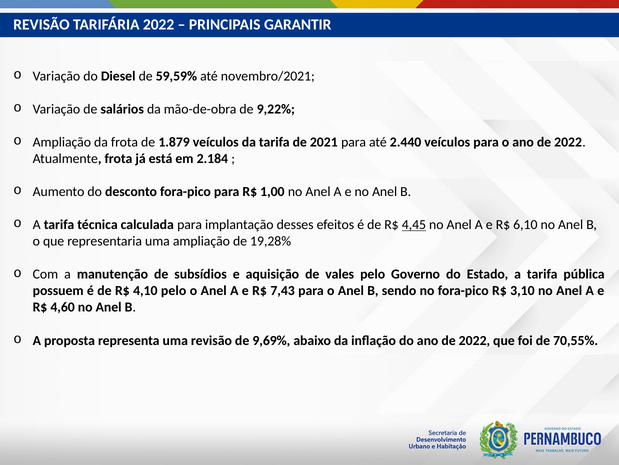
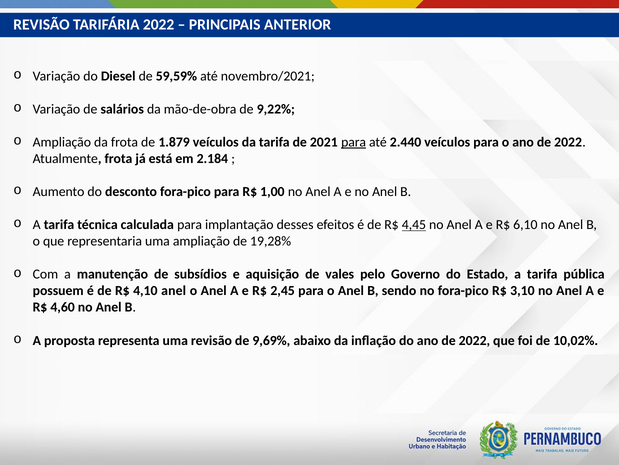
GARANTIR: GARANTIR -> ANTERIOR (298, 25)
para underline: none -> present (354, 142)
4,10 pelo: pelo -> anel (174, 290)
7,43: 7,43 -> 2,45 (283, 290)
70,55%: 70,55% -> 10,02% (576, 340)
